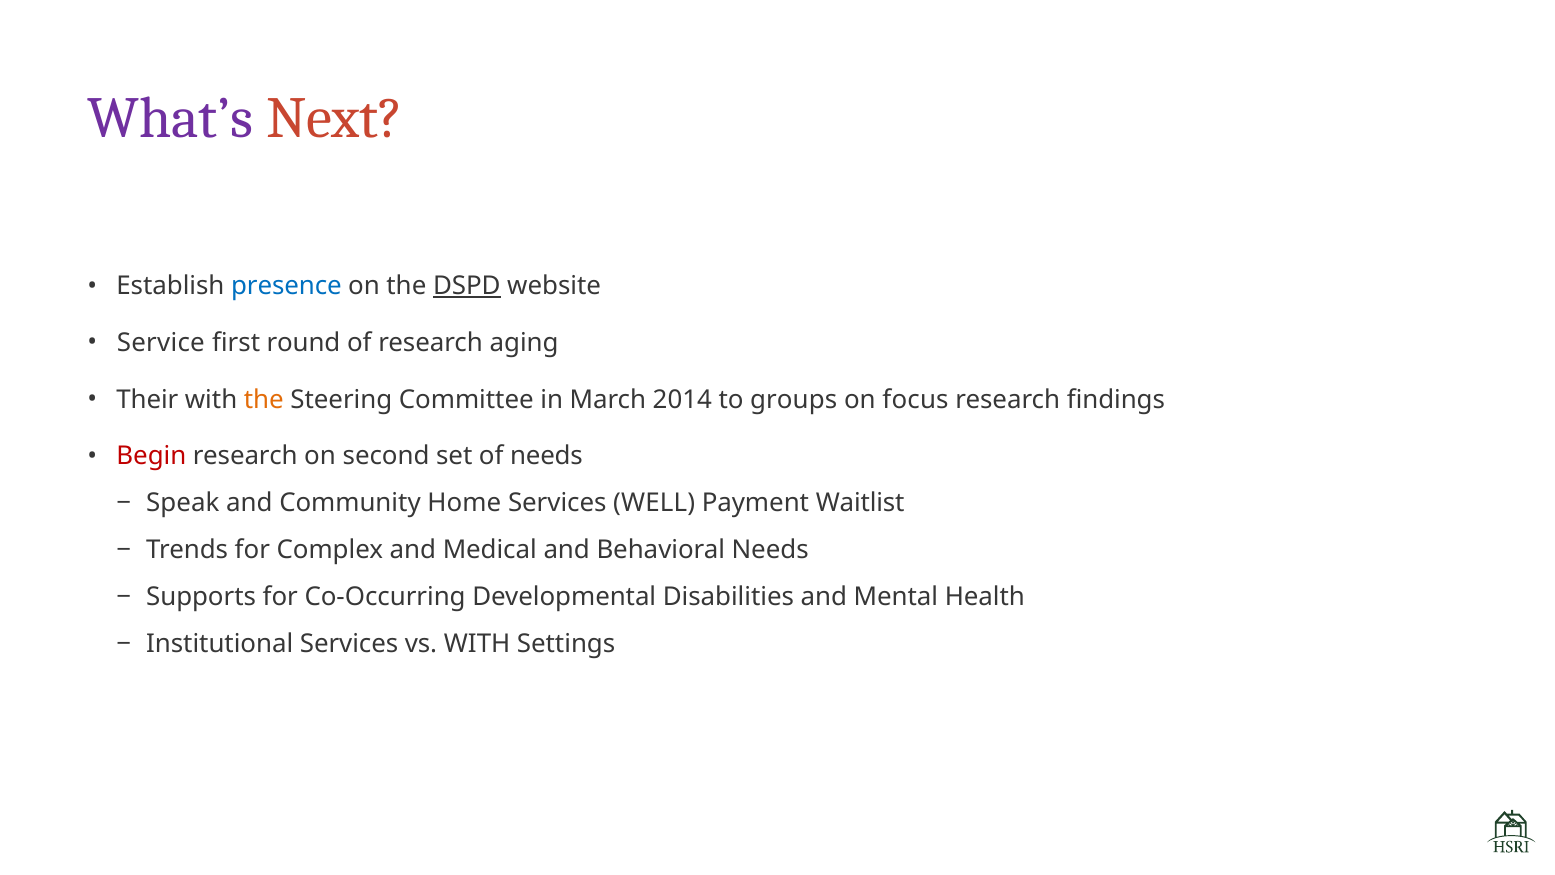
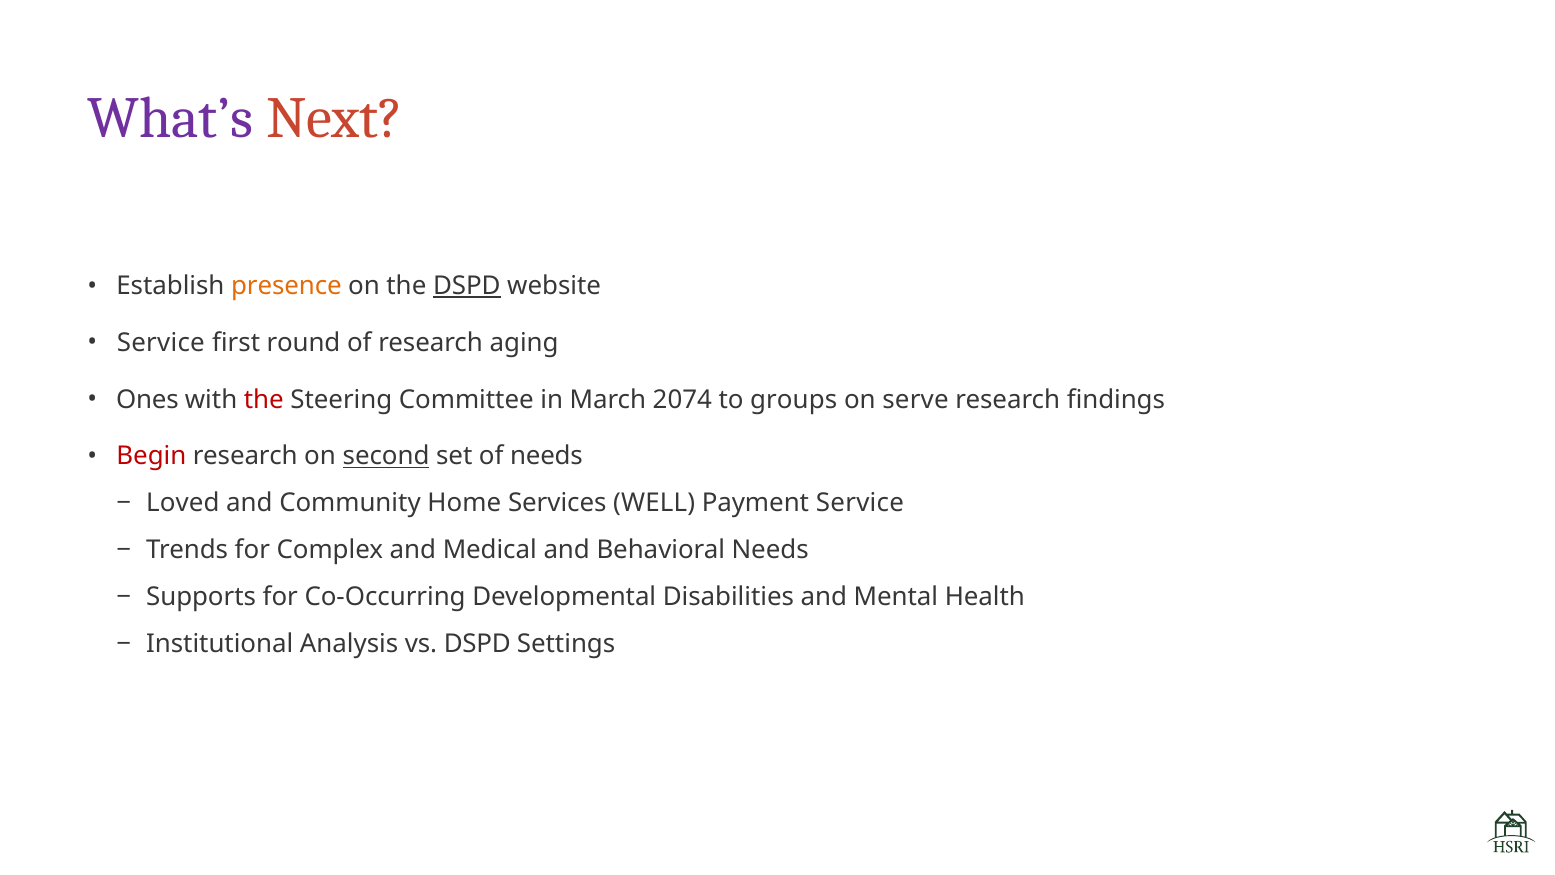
presence colour: blue -> orange (286, 286)
Their: Their -> Ones (147, 399)
the colour: orange -> red (264, 399)
2014: 2014 -> 2074 (682, 399)
focus: focus -> serve (916, 399)
second underline: none -> present (386, 456)
Speak: Speak -> Loved (183, 503)
Payment Waitlist: Waitlist -> Service (860, 503)
Institutional Services: Services -> Analysis (349, 644)
vs WITH: WITH -> DSPD (477, 644)
